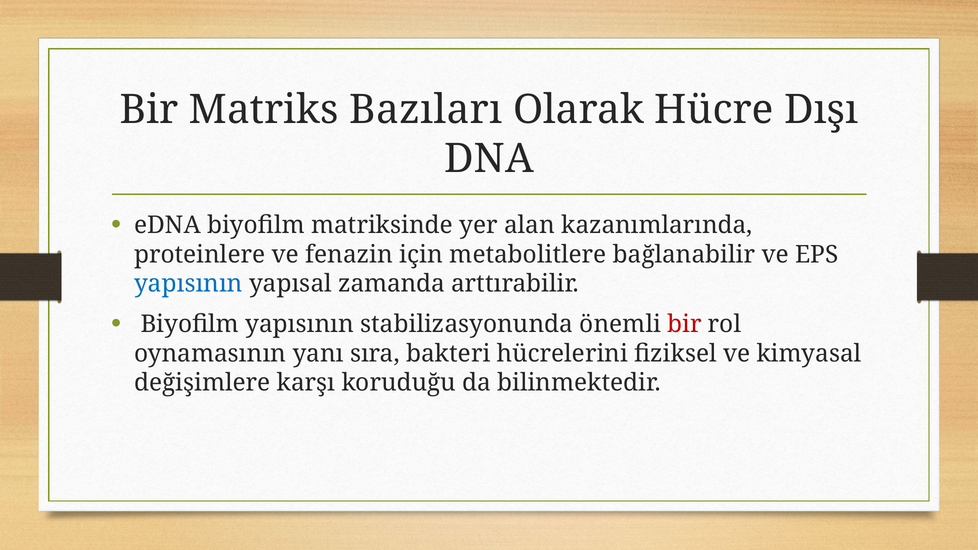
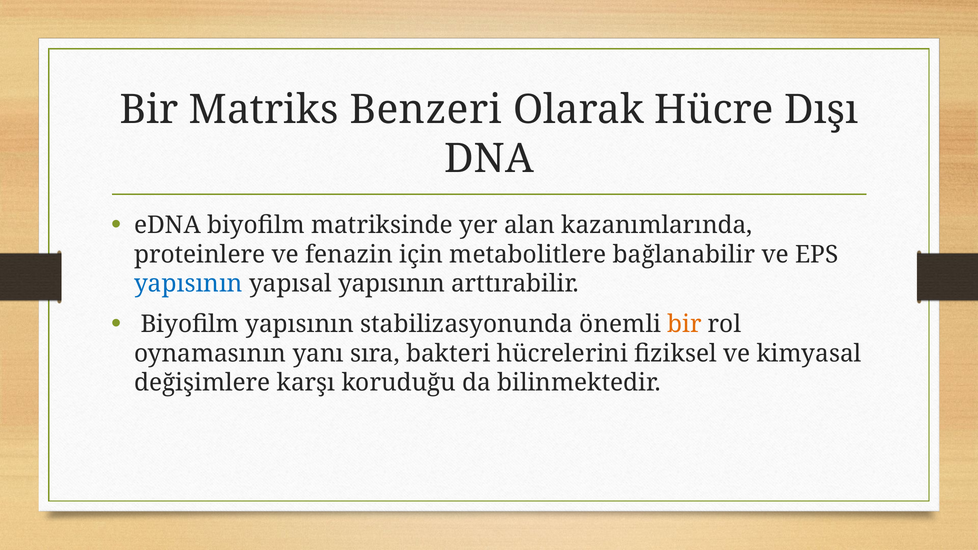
Bazıları: Bazıları -> Benzeri (426, 110)
yapısal zamanda: zamanda -> yapısının (392, 284)
bir colour: red -> orange (684, 324)
